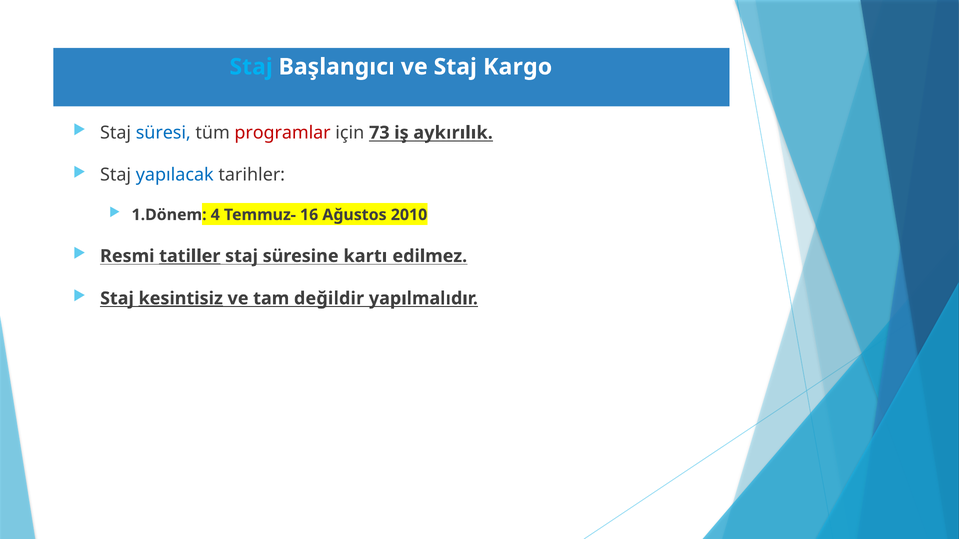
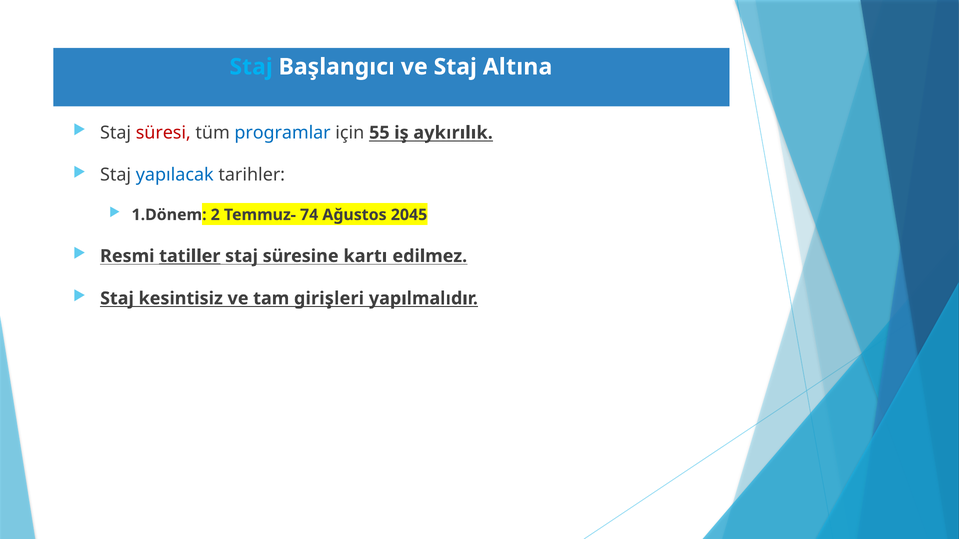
Kargo: Kargo -> Altına (518, 67)
süresi colour: blue -> red (163, 133)
programlar colour: red -> blue (283, 133)
73: 73 -> 55 (379, 133)
4: 4 -> 2 (215, 215)
16: 16 -> 74 (309, 215)
2010: 2010 -> 2045 (409, 215)
kesintisiz underline: present -> none (181, 299)
değildir: değildir -> girişleri (329, 299)
